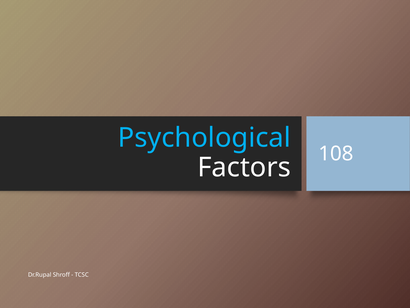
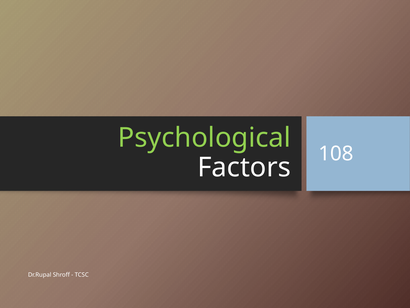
Psychological colour: light blue -> light green (204, 138)
